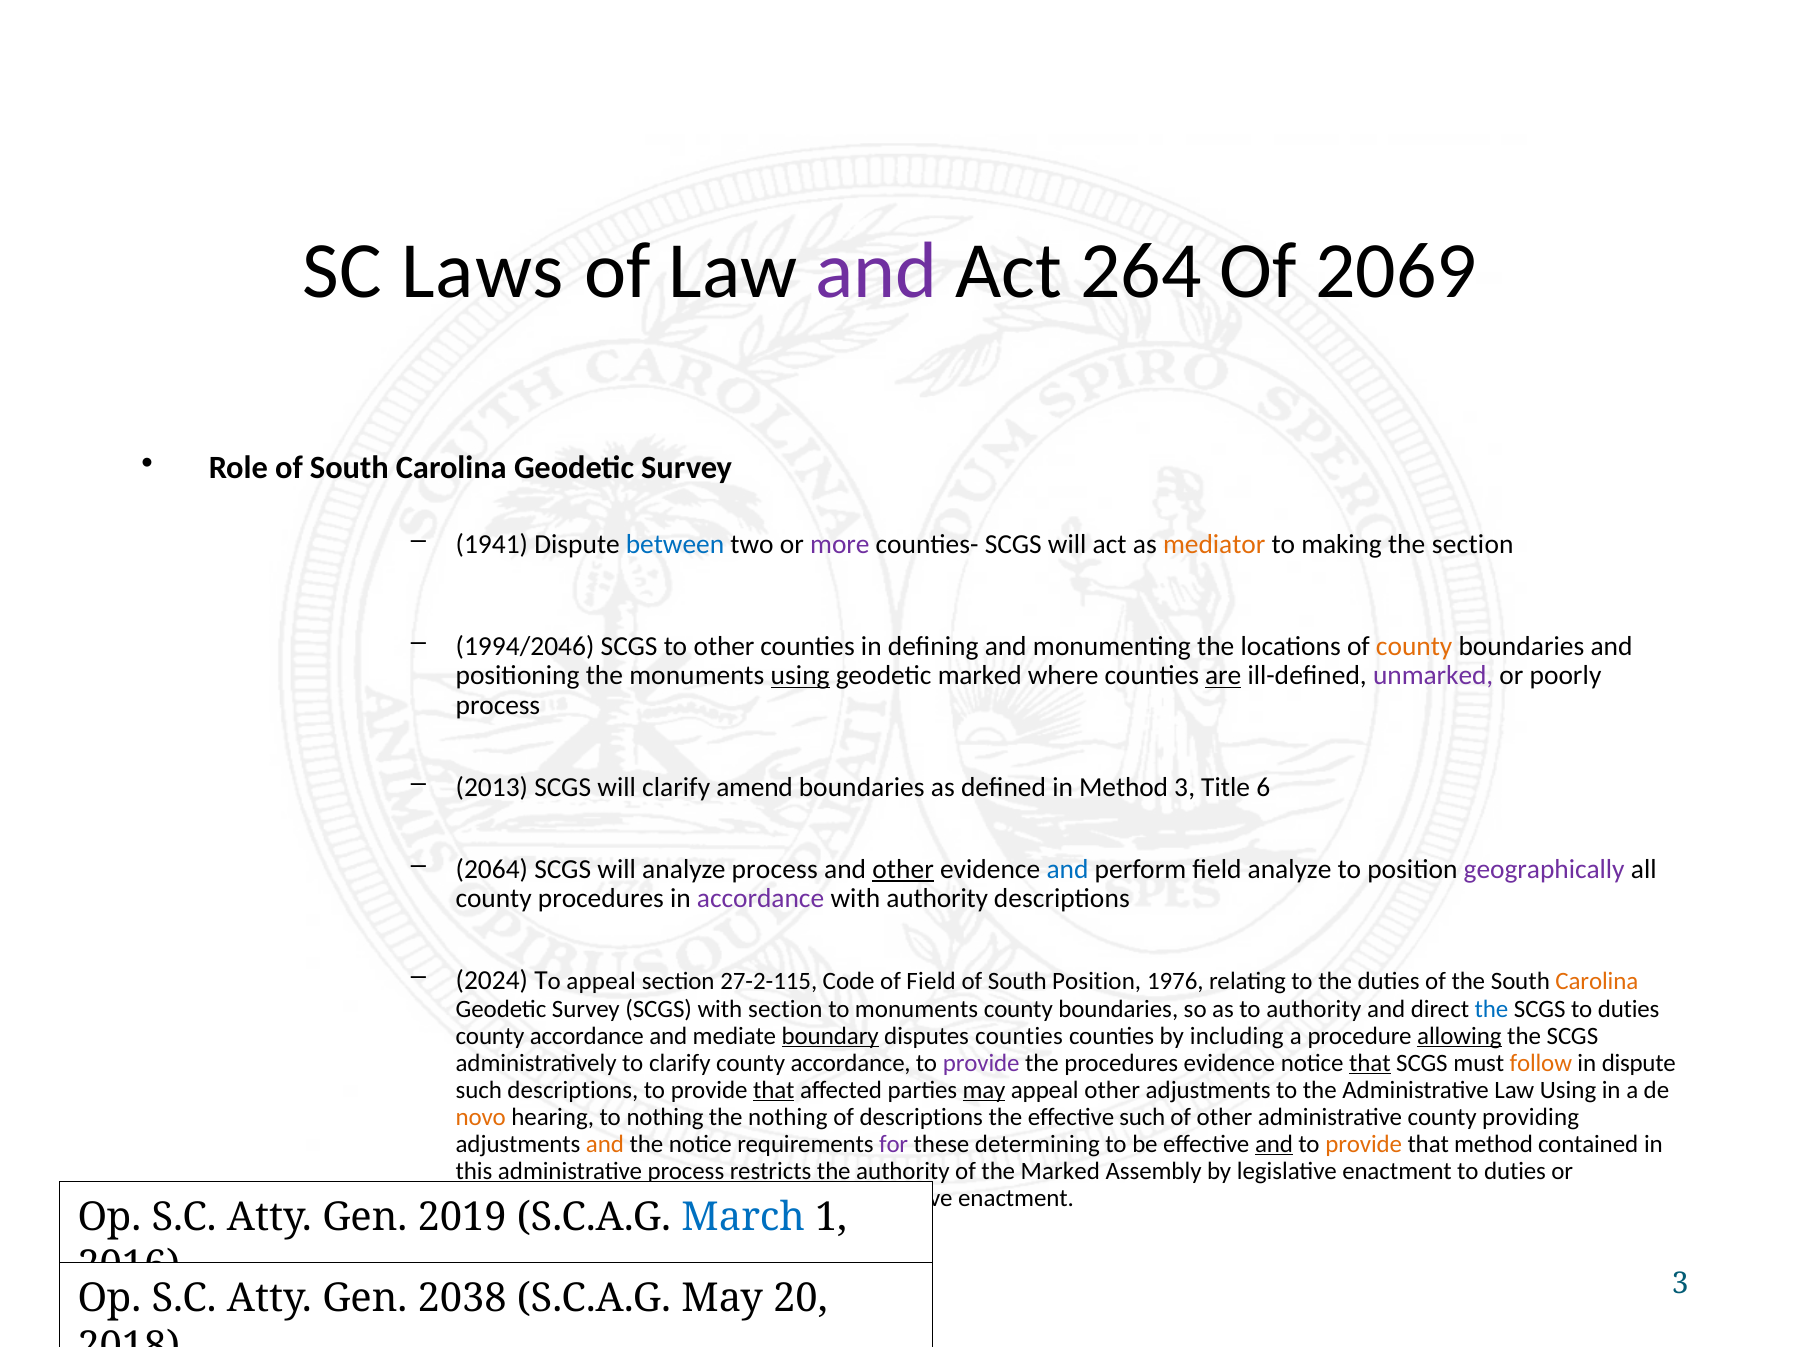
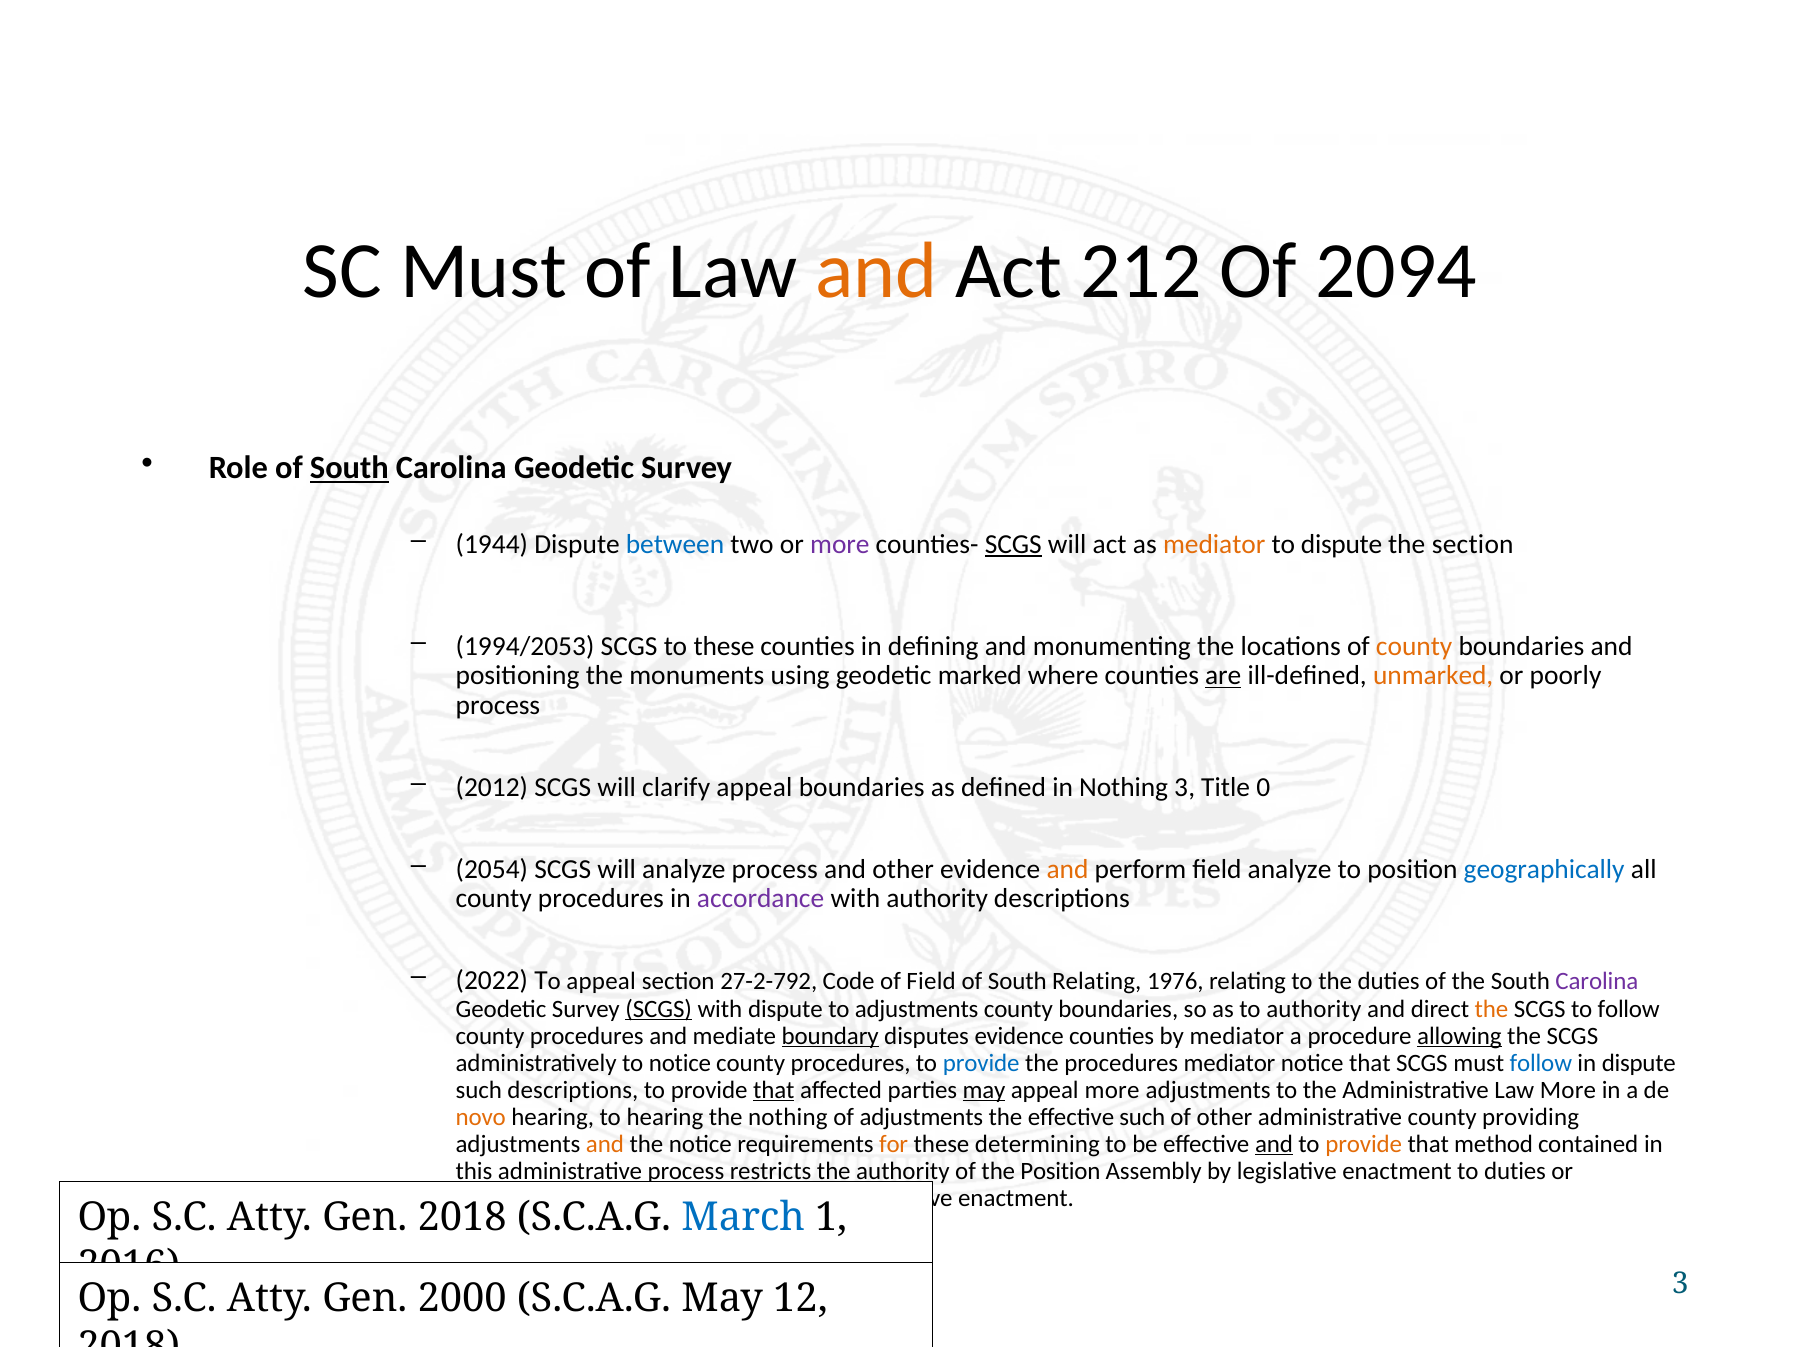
SC Laws: Laws -> Must (483, 271)
and colour: purple -> orange (877, 271)
264: 264 -> 212 (1141, 271)
2069: 2069 -> 2094 (1396, 271)
South underline: none -> present (349, 468)
1941: 1941 -> 1944 (492, 545)
SCGS underline: none -> present (1013, 545)
to making: making -> dispute (1342, 545)
1994/2046: 1994/2046 -> 1994/2053 (525, 646)
to other: other -> these (724, 646)
using underline: present -> none (800, 676)
unmarked colour: purple -> orange (1433, 676)
2013: 2013 -> 2012 (492, 787)
clarify amend: amend -> appeal (754, 787)
in Method: Method -> Nothing (1124, 787)
6: 6 -> 0 (1263, 787)
2064: 2064 -> 2054 (492, 869)
other underline: present -> none (903, 869)
and colour: blue -> orange (1068, 869)
geographically colour: purple -> blue (1544, 869)
2024: 2024 -> 2022 (492, 981)
27-2-115: 27-2-115 -> 27-2-792 (769, 982)
South Position: Position -> Relating (1097, 982)
Carolina colour: orange -> purple (1597, 982)
SCGS underline: none -> present (659, 1009)
with section: section -> dispute (785, 1009)
to monuments: monuments -> adjustments (917, 1009)
the colour: blue -> orange (1491, 1009)
SCGS to duties: duties -> follow (1629, 1009)
accordance: accordance -> procedures (587, 1036)
disputes counties: counties -> evidence (1019, 1036)
by including: including -> mediator (1237, 1036)
to clarify: clarify -> notice (680, 1063)
accordance: accordance -> procedures (851, 1063)
provide colour: purple -> blue (981, 1063)
procedures evidence: evidence -> mediator (1230, 1063)
that underline: present -> none (1370, 1063)
follow colour: orange -> blue (1541, 1063)
appeal other: other -> more (1112, 1090)
Law Using: Using -> More (1568, 1090)
to nothing: nothing -> hearing (665, 1117)
of descriptions: descriptions -> adjustments (921, 1117)
for colour: purple -> orange (894, 1144)
the Marked: Marked -> Position (1060, 1171)
Gen 2019: 2019 -> 2018 (462, 1217)
2038: 2038 -> 2000 (462, 1298)
20: 20 -> 12 (800, 1298)
